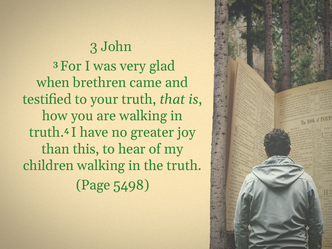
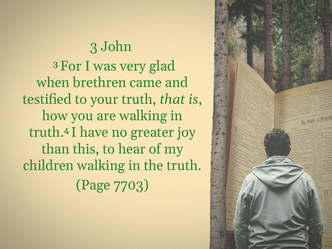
5498: 5498 -> 7703 (131, 185)
